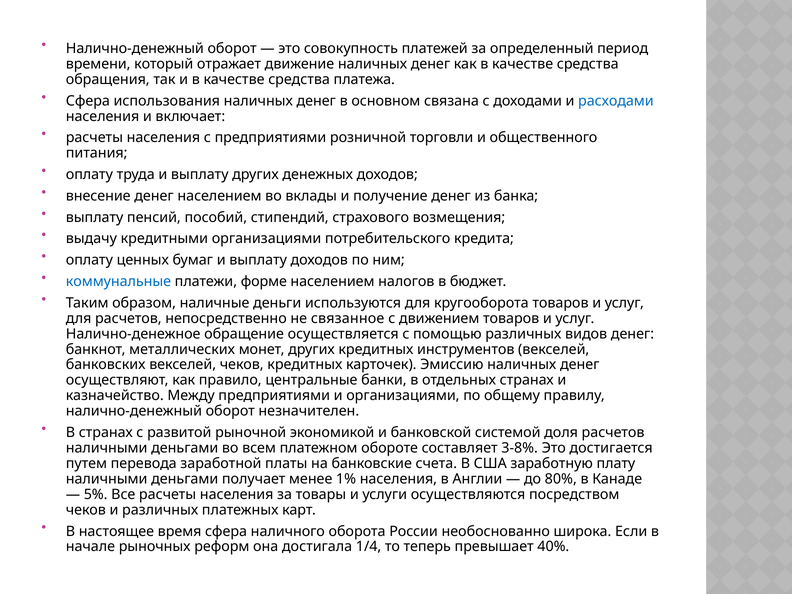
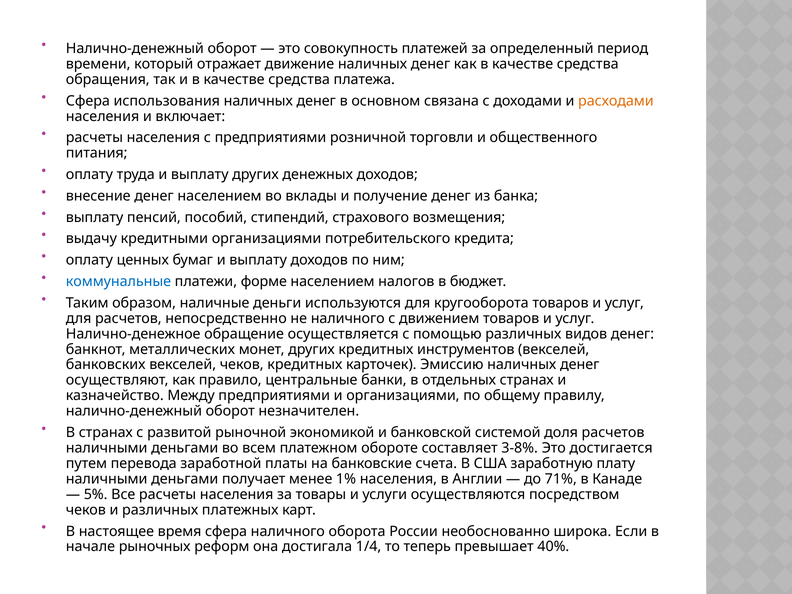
расходами colour: blue -> orange (616, 101)
не связанное: связанное -> наличного (348, 318)
80%: 80% -> 71% (561, 479)
